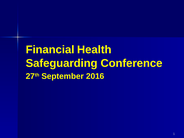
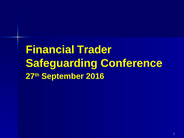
Health: Health -> Trader (94, 50)
